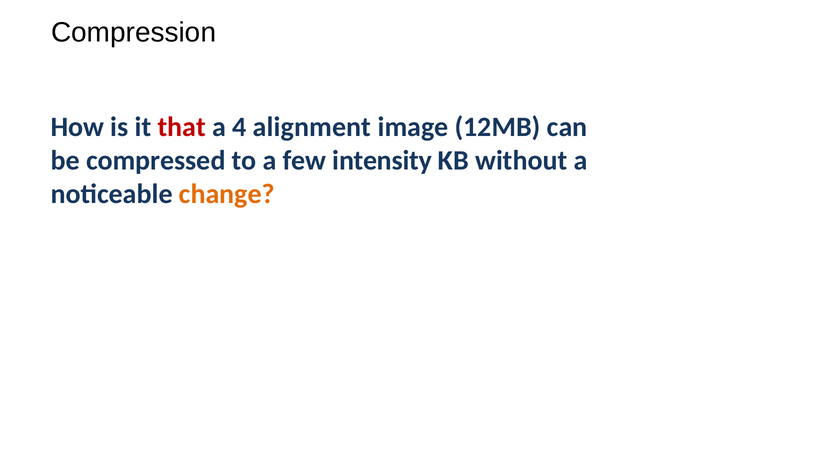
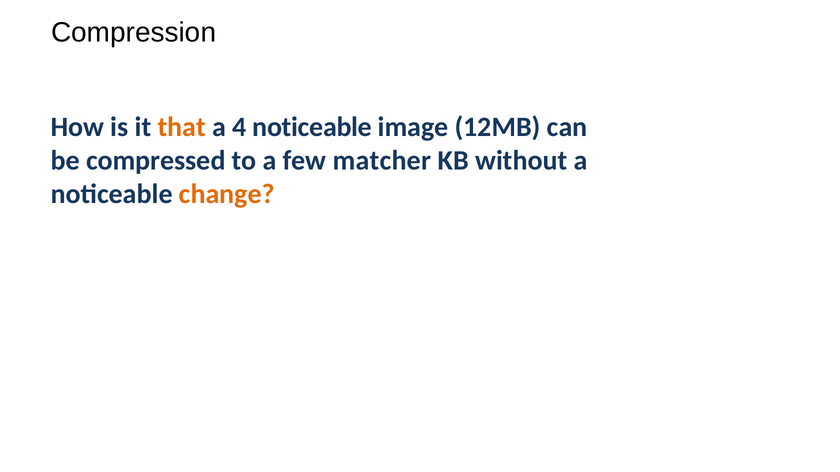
that colour: red -> orange (182, 127)
4 alignment: alignment -> noticeable (312, 127)
intensity: intensity -> matcher (382, 161)
